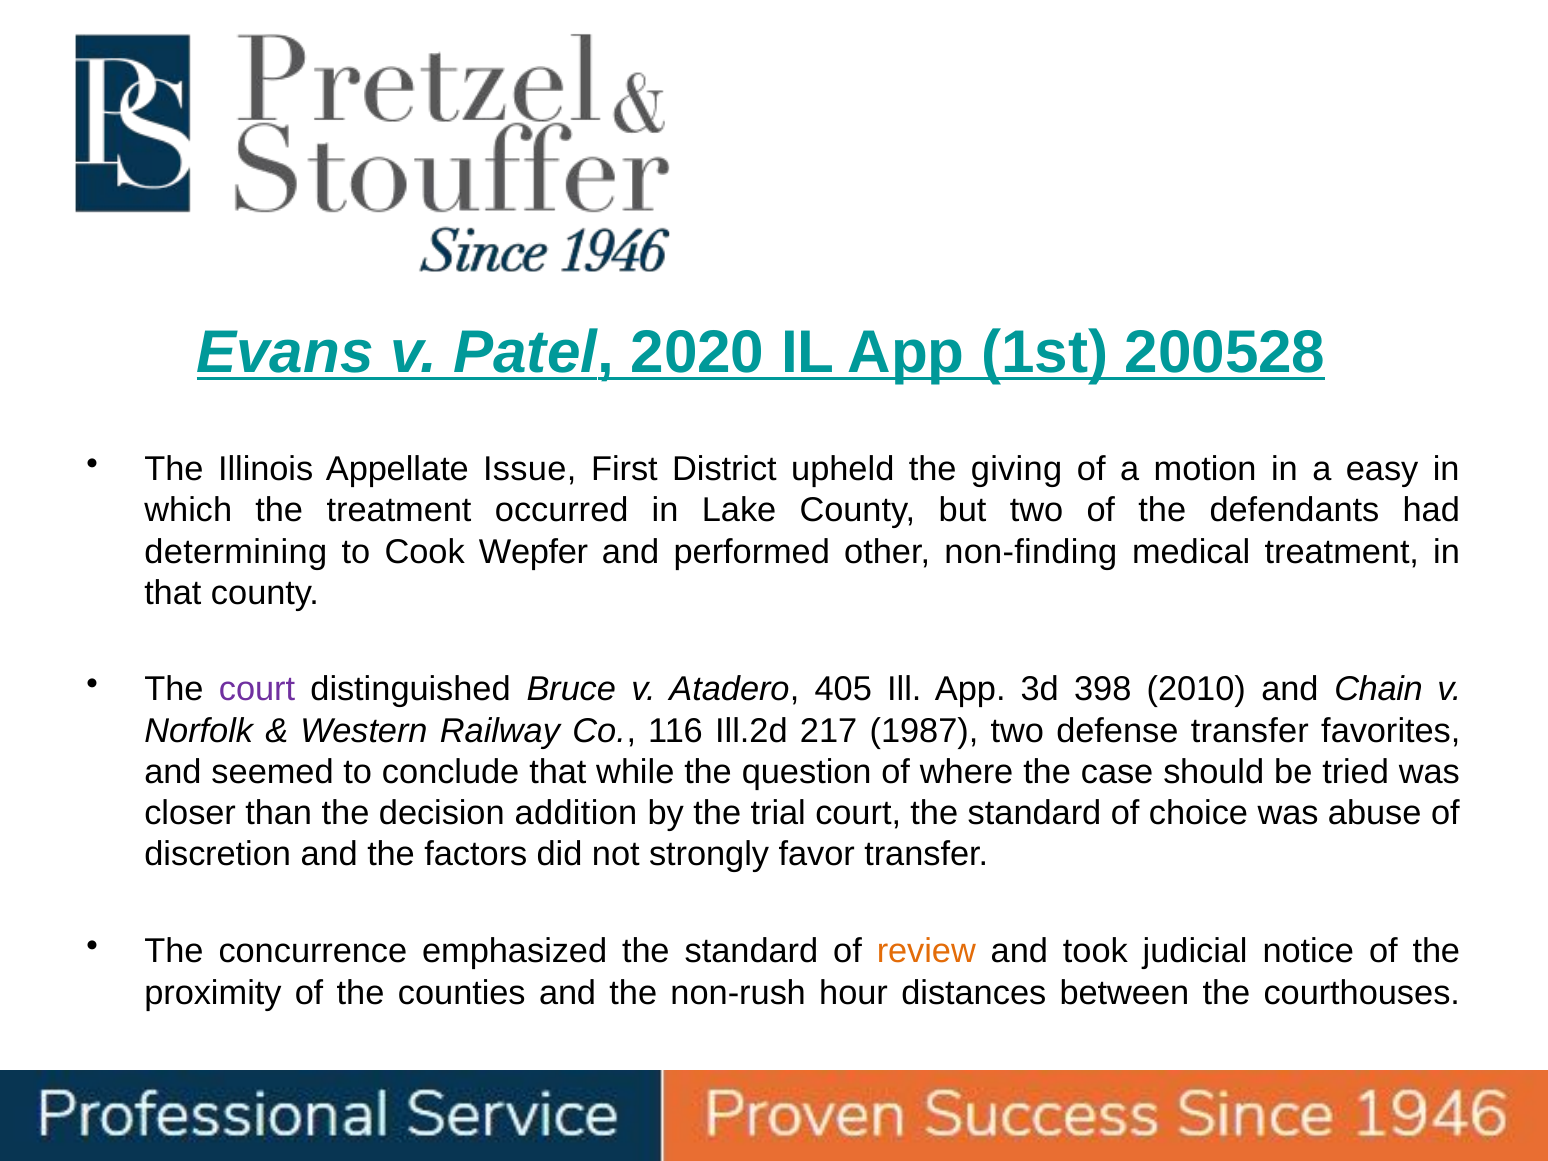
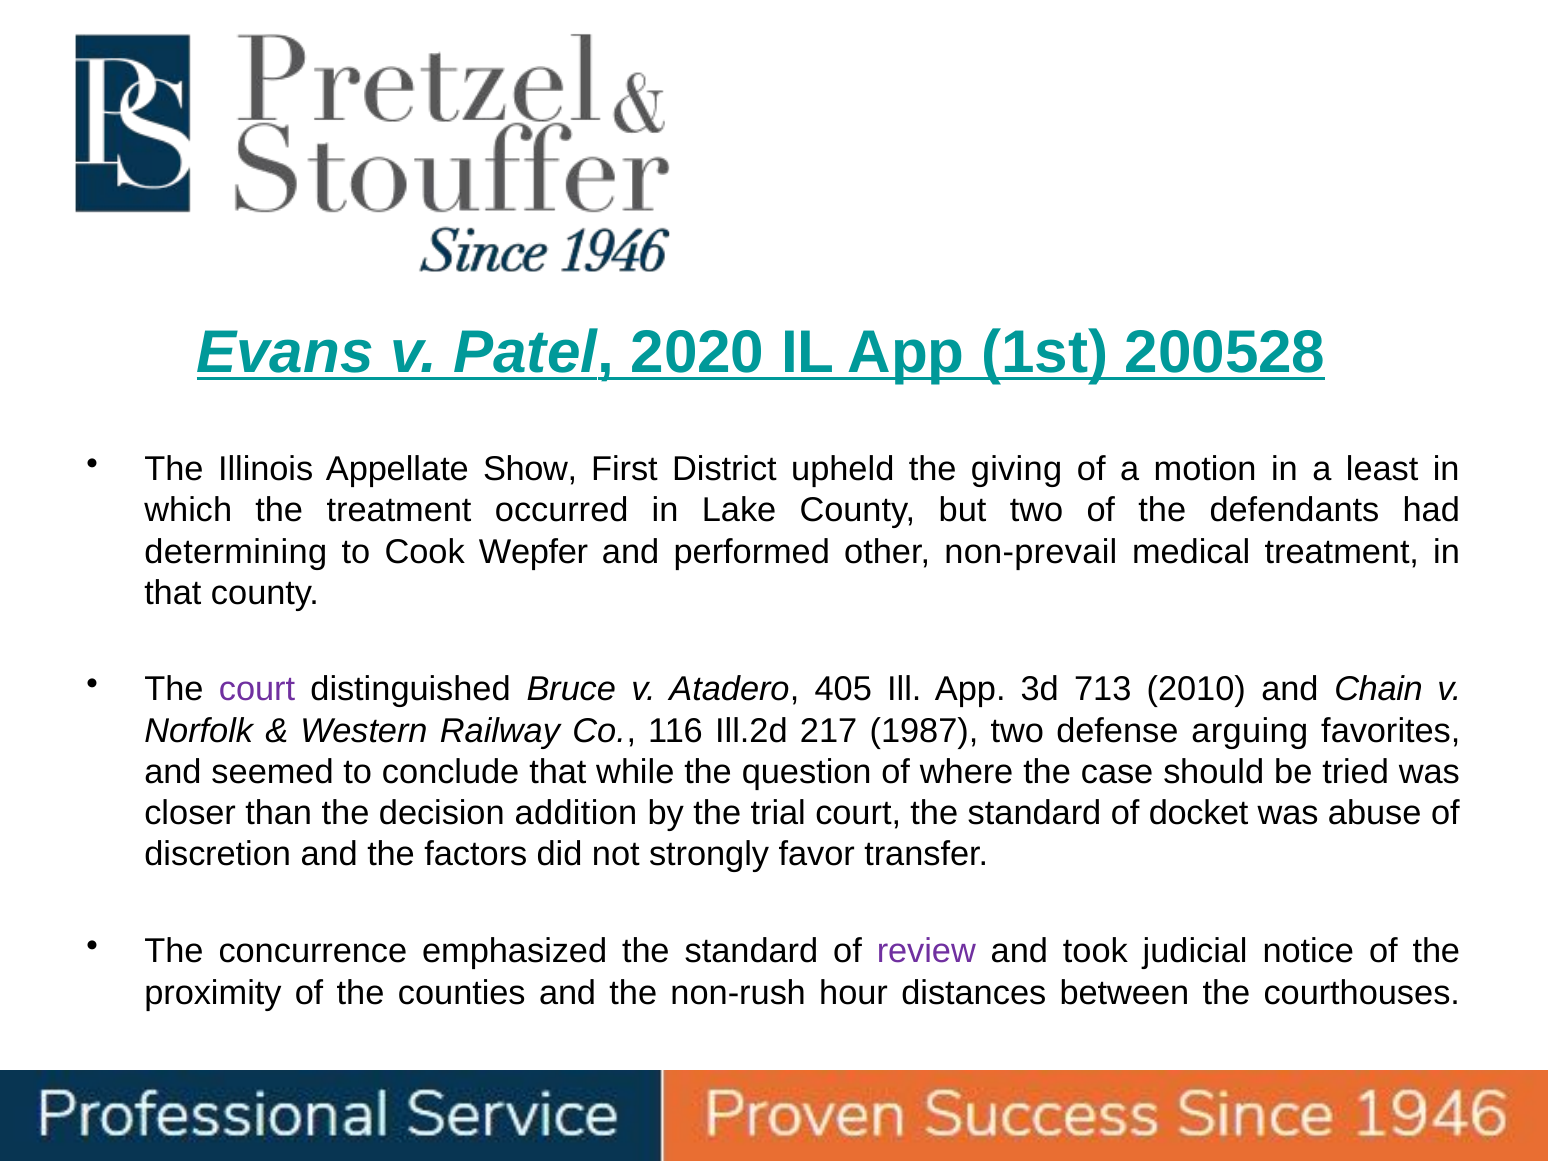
Issue: Issue -> Show (530, 469)
easy: easy -> least (1382, 469)
non-finding: non-finding -> non-prevail (1031, 552)
398: 398 -> 713 (1103, 689)
defense transfer: transfer -> arguing (1250, 731)
choice: choice -> docket (1199, 813)
review colour: orange -> purple (926, 952)
